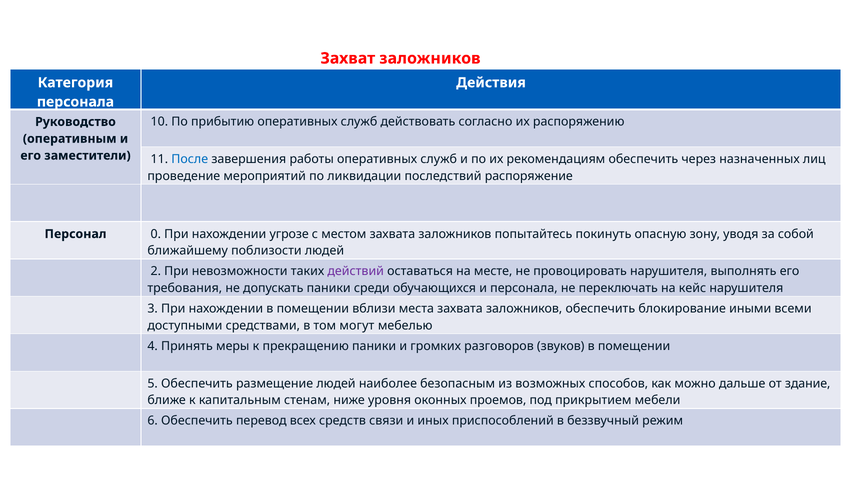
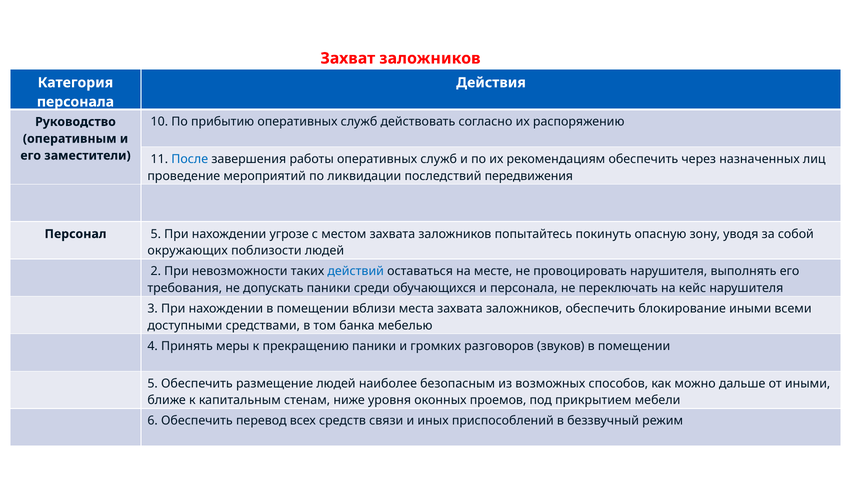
распоряжение: распоряжение -> передвижения (529, 176)
Персонал 0: 0 -> 5 (156, 234)
ближайшему: ближайшему -> окружающих (188, 251)
действий colour: purple -> blue (356, 272)
могут: могут -> банка (357, 326)
от здание: здание -> иными (808, 384)
